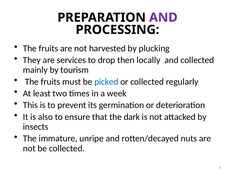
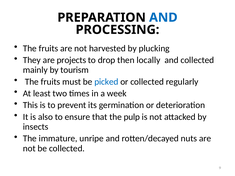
AND colour: purple -> blue (163, 18)
services: services -> projects (71, 60)
dark: dark -> pulp (132, 117)
